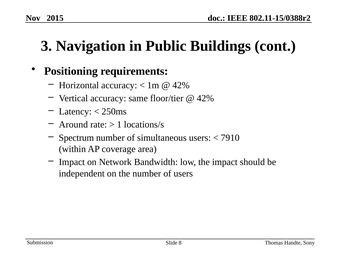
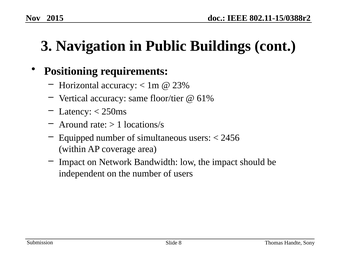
42%: 42% -> 23% (181, 85)
42%: 42% -> 61% (205, 98)
Spectrum: Spectrum -> Equipped (76, 138)
7910: 7910 -> 2456 (230, 138)
